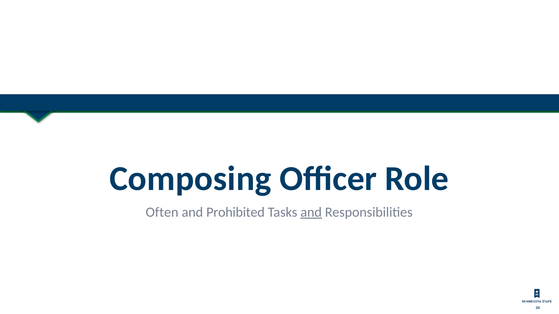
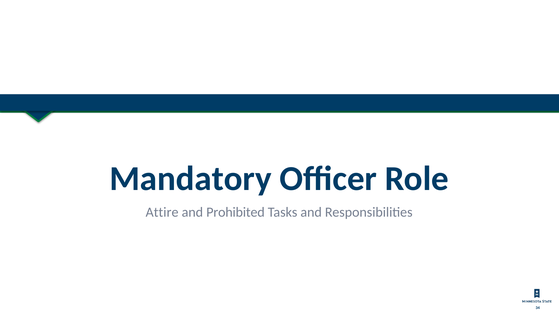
Composing: Composing -> Mandatory (190, 179)
Often: Often -> Attire (162, 212)
and underline: present -> none (311, 212)
